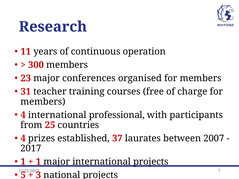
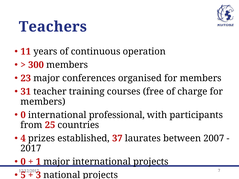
Research: Research -> Teachers (53, 27)
4: 4 -> 0 (23, 115)
1: 1 -> 0 (23, 162)
